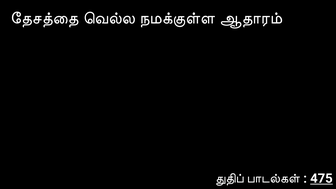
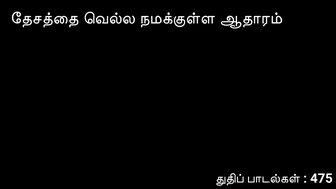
475 underline: present -> none (321, 178)
